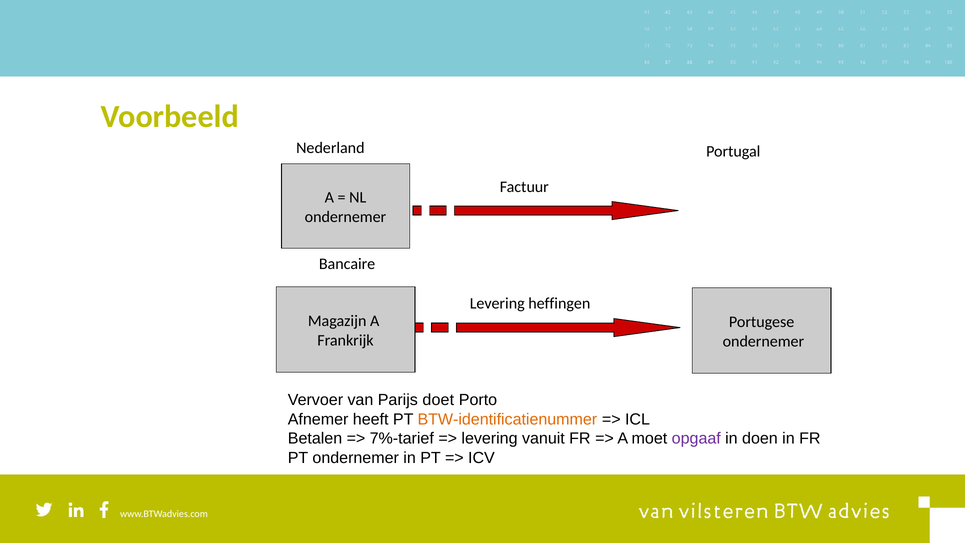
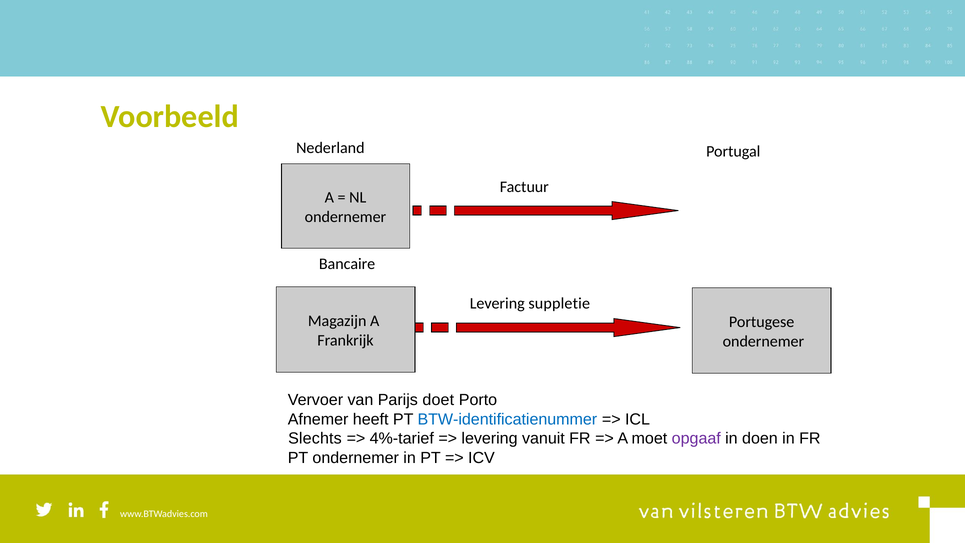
heffingen: heffingen -> suppletie (559, 303)
BTW-identificatienummer colour: orange -> blue (507, 419)
Betalen: Betalen -> Slechts (315, 438)
7%-tarief: 7%-tarief -> 4%-tarief (402, 438)
